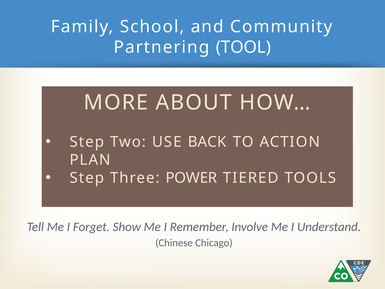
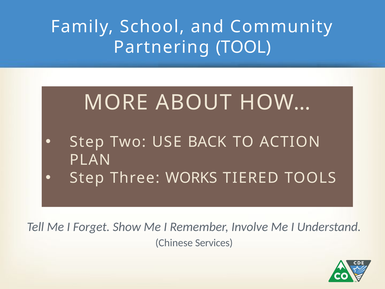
POWER: POWER -> WORKS (191, 178)
Chicago: Chicago -> Services (214, 243)
